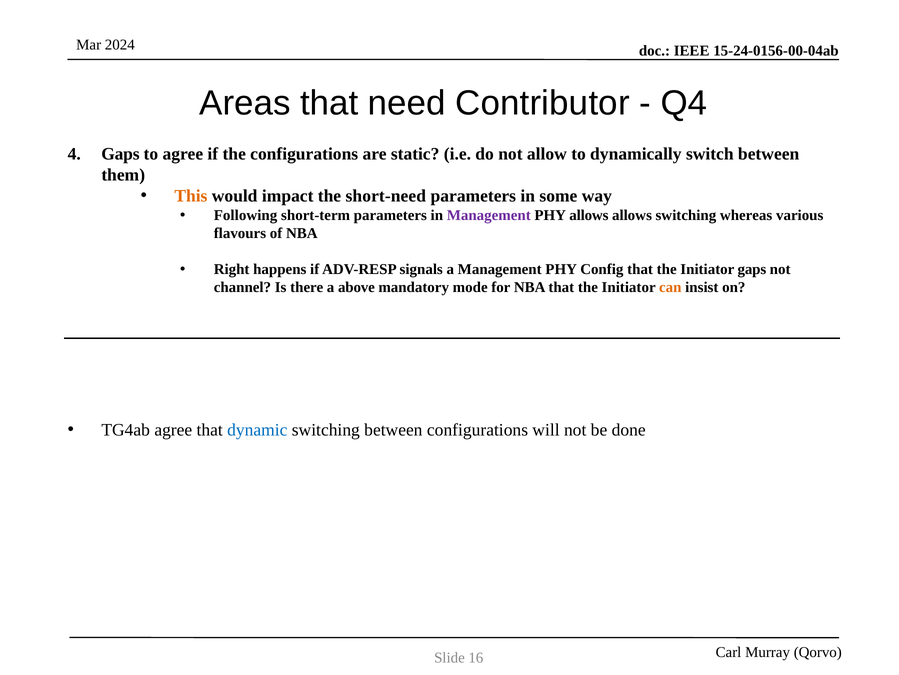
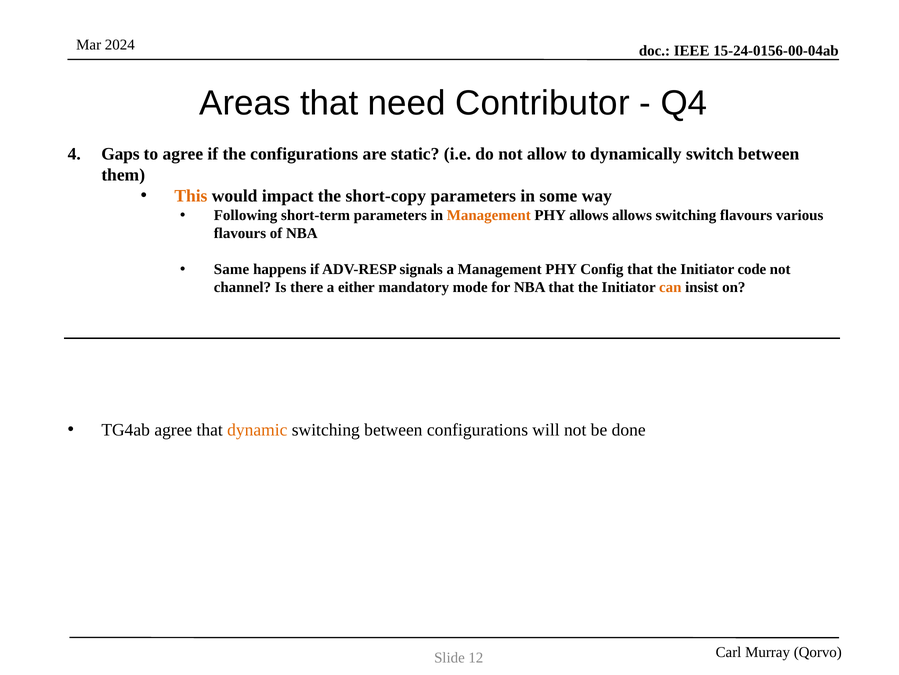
short-need: short-need -> short-copy (386, 196)
Management colour: purple -> orange (489, 215)
switching whereas: whereas -> flavours (746, 215)
Right: Right -> Same (232, 269)
Initiator gaps: gaps -> code (752, 269)
above: above -> either (356, 287)
dynamic colour: blue -> orange (257, 430)
16: 16 -> 12 (476, 657)
